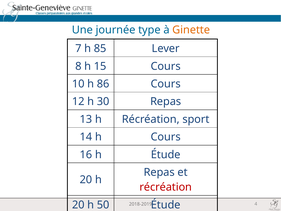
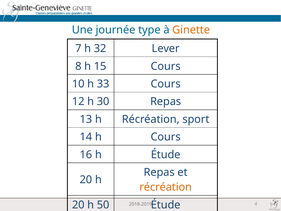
85: 85 -> 32 (100, 48)
86: 86 -> 33 (103, 84)
récréation colour: red -> orange (166, 187)
